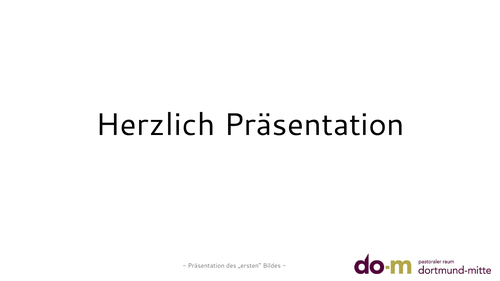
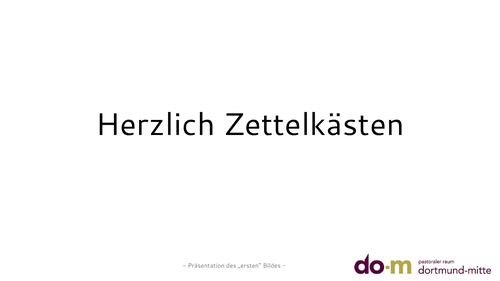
Herzlich Präsentation: Präsentation -> Zettelkästen (314, 125)
